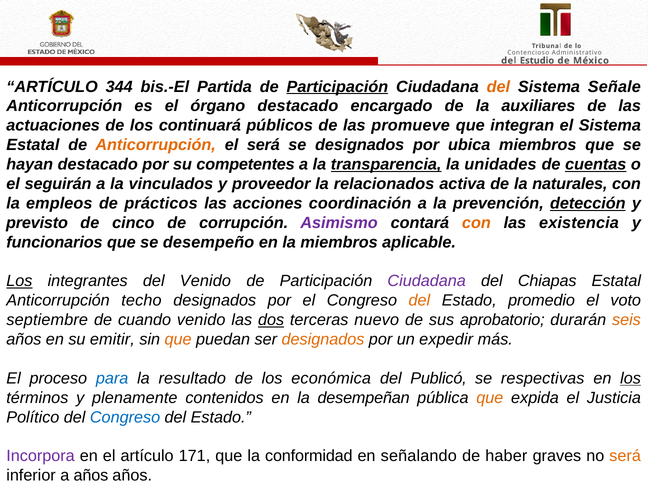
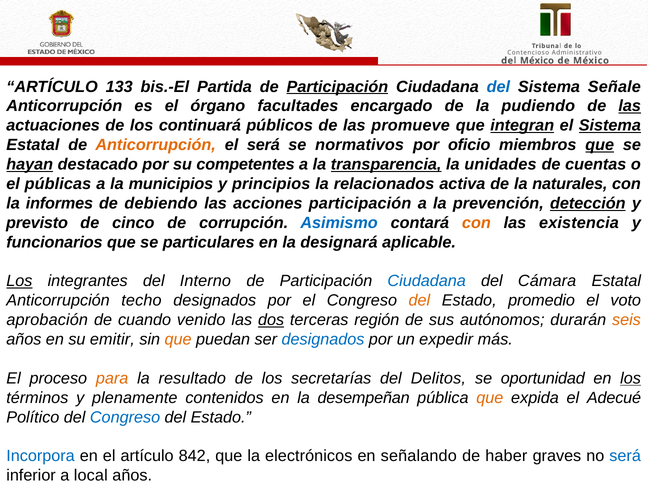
del Estudio: Estudio -> México (537, 61)
344: 344 -> 133 (119, 87)
del colour: orange -> blue (498, 87)
órgano destacado: destacado -> facultades (298, 106)
auxiliares: auxiliares -> pudiendo (538, 106)
las underline: none -> present (630, 106)
integran underline: none -> present (522, 126)
Sistema underline: none -> present (610, 126)
se designados: designados -> normativos (360, 145)
ubica: ubica -> oficio (469, 145)
que underline: none -> present (600, 145)
hayan underline: none -> present (30, 164)
cuentas underline: present -> none (596, 164)
seguirán: seguirán -> públicas (58, 184)
vinculados: vinculados -> municipios (171, 184)
proveedor: proveedor -> principios (271, 184)
empleos: empleos -> informes (59, 203)
prácticos: prácticos -> debiendo (161, 203)
acciones coordinación: coordinación -> participación (360, 203)
Asimismo colour: purple -> blue (339, 223)
desempeño: desempeño -> particulares (209, 242)
la miembros: miembros -> designará (339, 242)
del Venido: Venido -> Interno (205, 281)
Ciudadana colour: purple -> blue (427, 281)
Chiapas: Chiapas -> Cámara (547, 281)
septiembre: septiembre -> aprobación (47, 320)
nuevo: nuevo -> región (377, 320)
aprobatorio: aprobatorio -> autónomos (502, 320)
designados colour: orange -> blue (323, 339)
para colour: blue -> orange (112, 378)
económica: económica -> secretarías (331, 378)
Publicó: Publicó -> Delitos (438, 378)
respectivas: respectivas -> oportunidad (543, 378)
Justicia: Justicia -> Adecué (614, 398)
Incorpora colour: purple -> blue (41, 456)
171: 171 -> 842 (194, 456)
conformidad: conformidad -> electrónicos (309, 456)
será colour: orange -> blue (625, 456)
a años: años -> local (91, 475)
